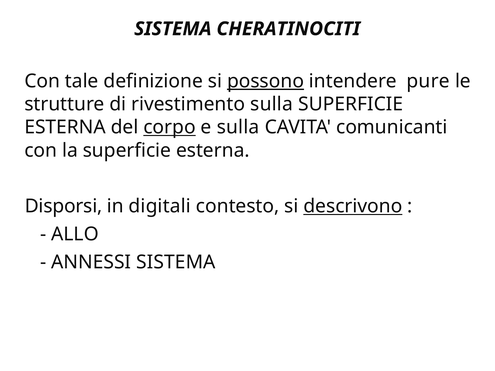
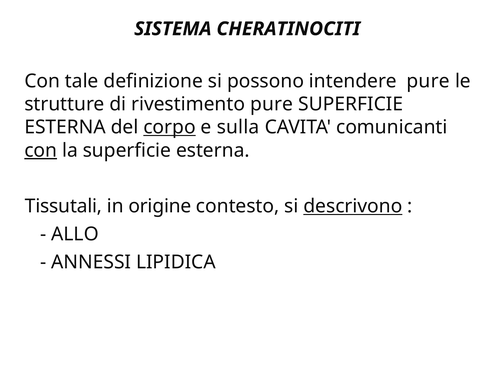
possono underline: present -> none (266, 81)
rivestimento sulla: sulla -> pure (272, 104)
con underline: none -> present (41, 151)
Disporsi: Disporsi -> Tissutali (64, 206)
digitali: digitali -> origine (160, 206)
ANNESSI SISTEMA: SISTEMA -> LIPIDICA (176, 262)
